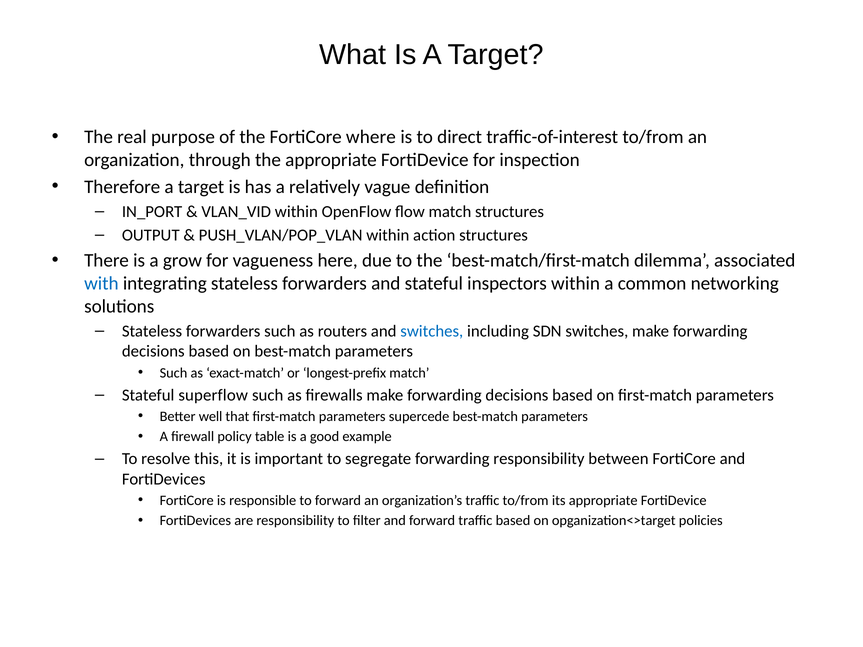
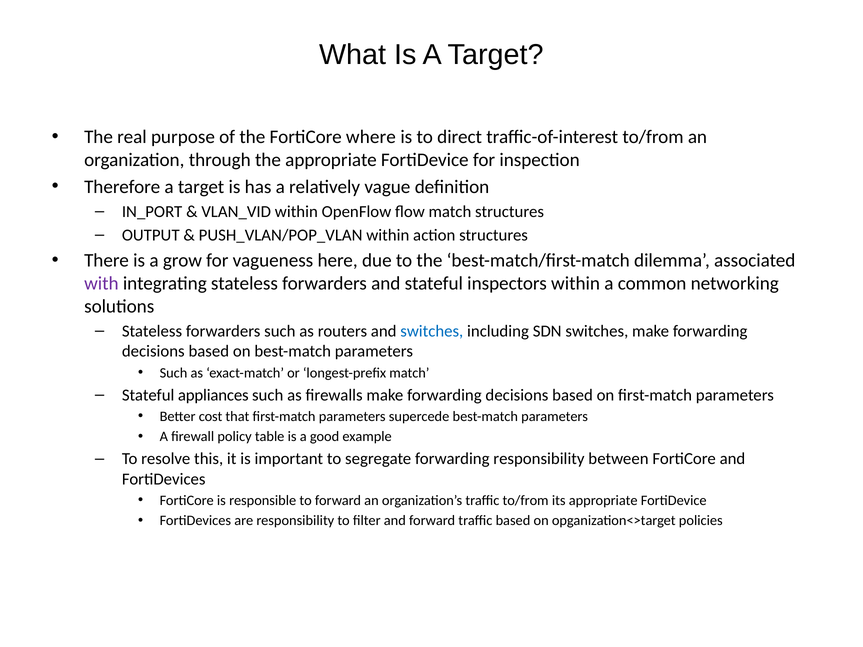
with colour: blue -> purple (101, 284)
superflow: superflow -> appliances (213, 395)
well: well -> cost (211, 417)
